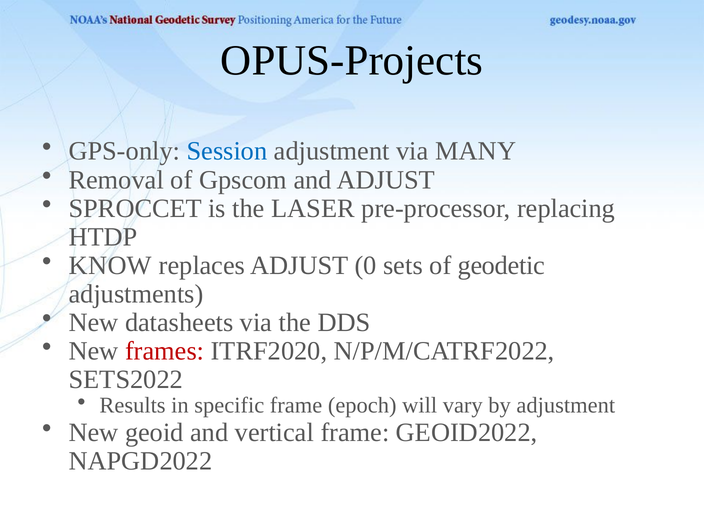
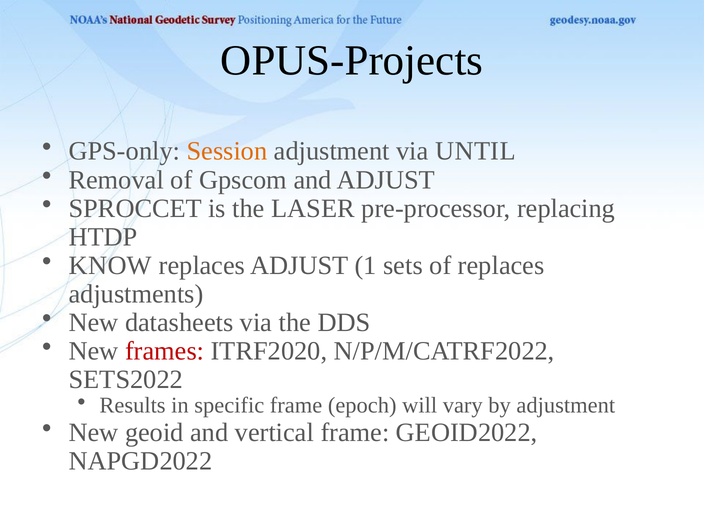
Session colour: blue -> orange (227, 151)
MANY: MANY -> UNTIL (476, 151)
0: 0 -> 1 (366, 265)
of geodetic: geodetic -> replaces (501, 265)
